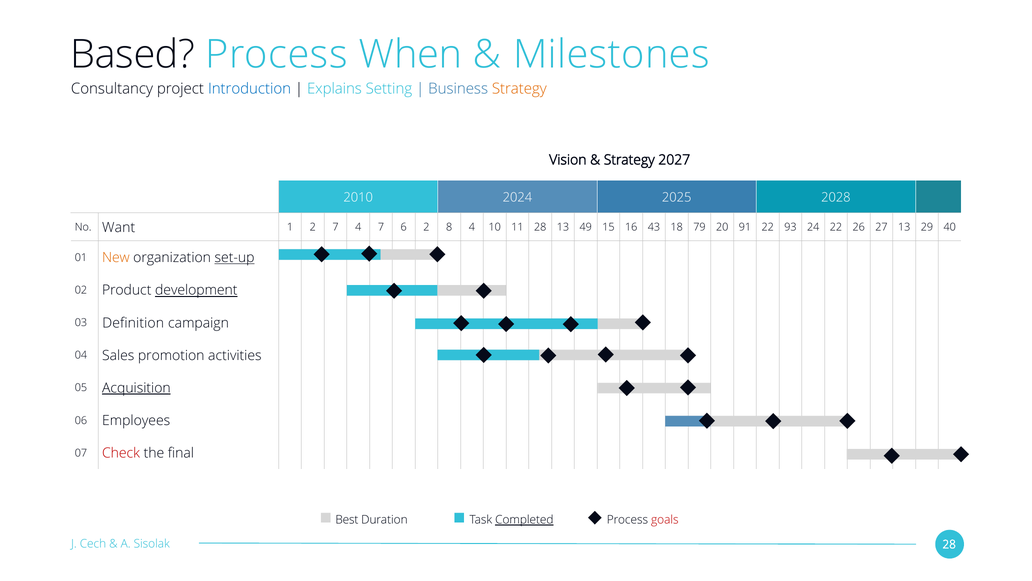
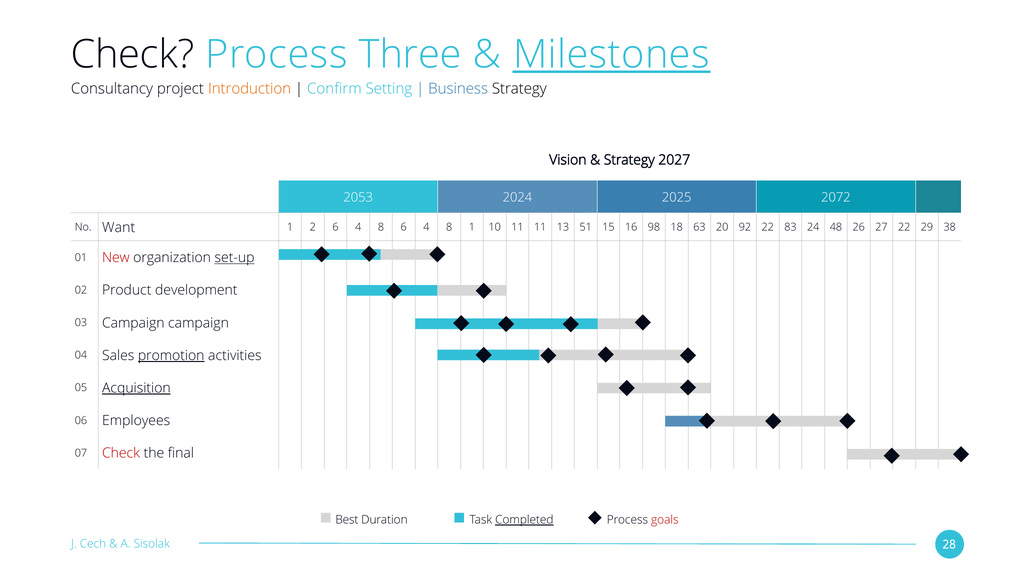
Based: Based -> Check (133, 55)
When: When -> Three (410, 55)
Milestones underline: none -> present (611, 55)
Introduction colour: blue -> orange (250, 89)
Explains: Explains -> Confirm (334, 89)
Strategy colour: orange -> black (519, 89)
2010: 2010 -> 2053 (358, 197)
2028: 2028 -> 2072 (836, 197)
2 7: 7 -> 6 (335, 227)
7: 7 -> 8 (381, 227)
2: 2 -> 4 (426, 227)
8 4: 4 -> 1 (472, 227)
11 28: 28 -> 11 (540, 227)
49: 49 -> 51 (586, 227)
43: 43 -> 98 (654, 227)
79: 79 -> 63 (699, 227)
91: 91 -> 92 (745, 227)
93: 93 -> 83 (790, 227)
24 22: 22 -> 48 (836, 227)
27 13: 13 -> 22 (904, 227)
40: 40 -> 38 (950, 227)
New colour: orange -> red (116, 257)
development underline: present -> none (196, 290)
03 Definition: Definition -> Campaign (133, 323)
promotion underline: none -> present (171, 355)
